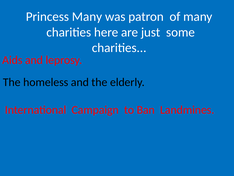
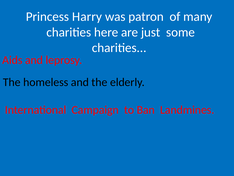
Princess Many: Many -> Harry (87, 17)
